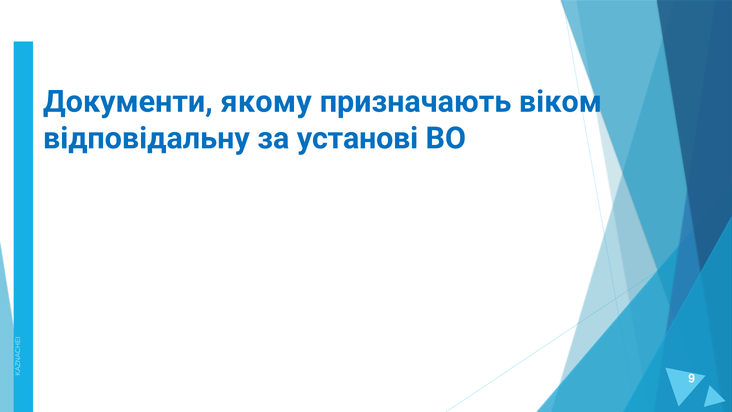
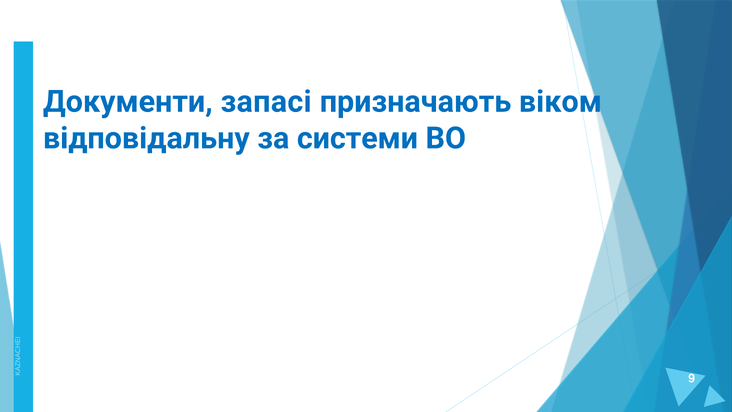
якому: якому -> запасі (266, 102)
установі: установі -> системи (357, 138)
